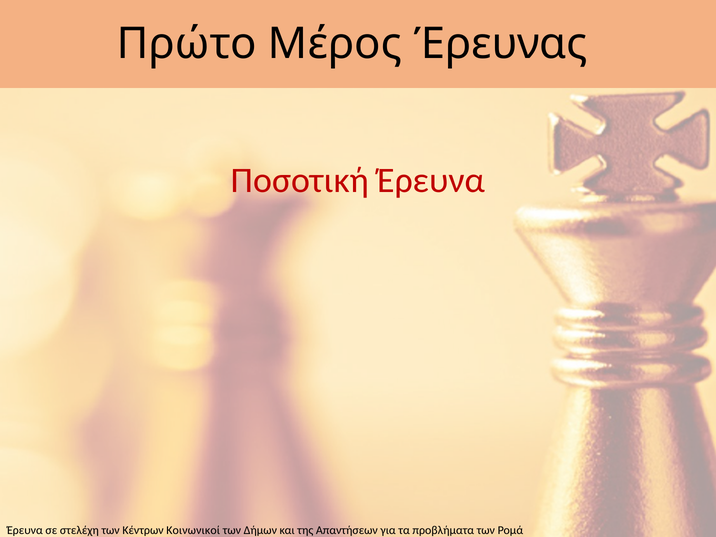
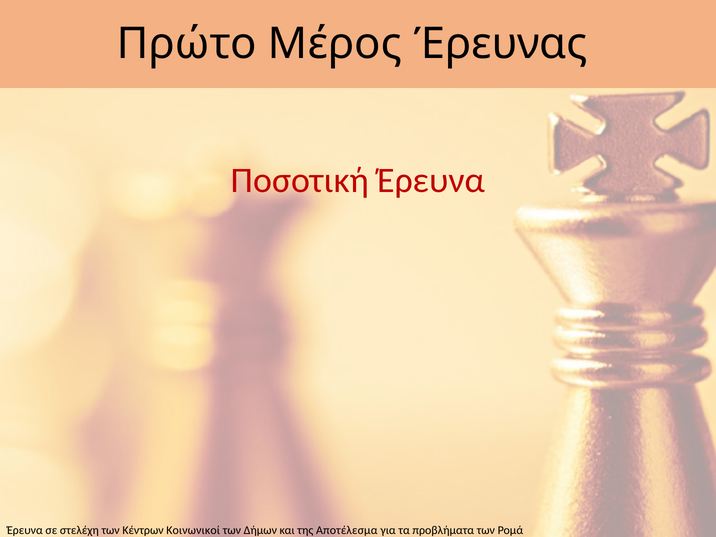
Απαντήσεων: Απαντήσεων -> Αποτέλεσμα (347, 530)
